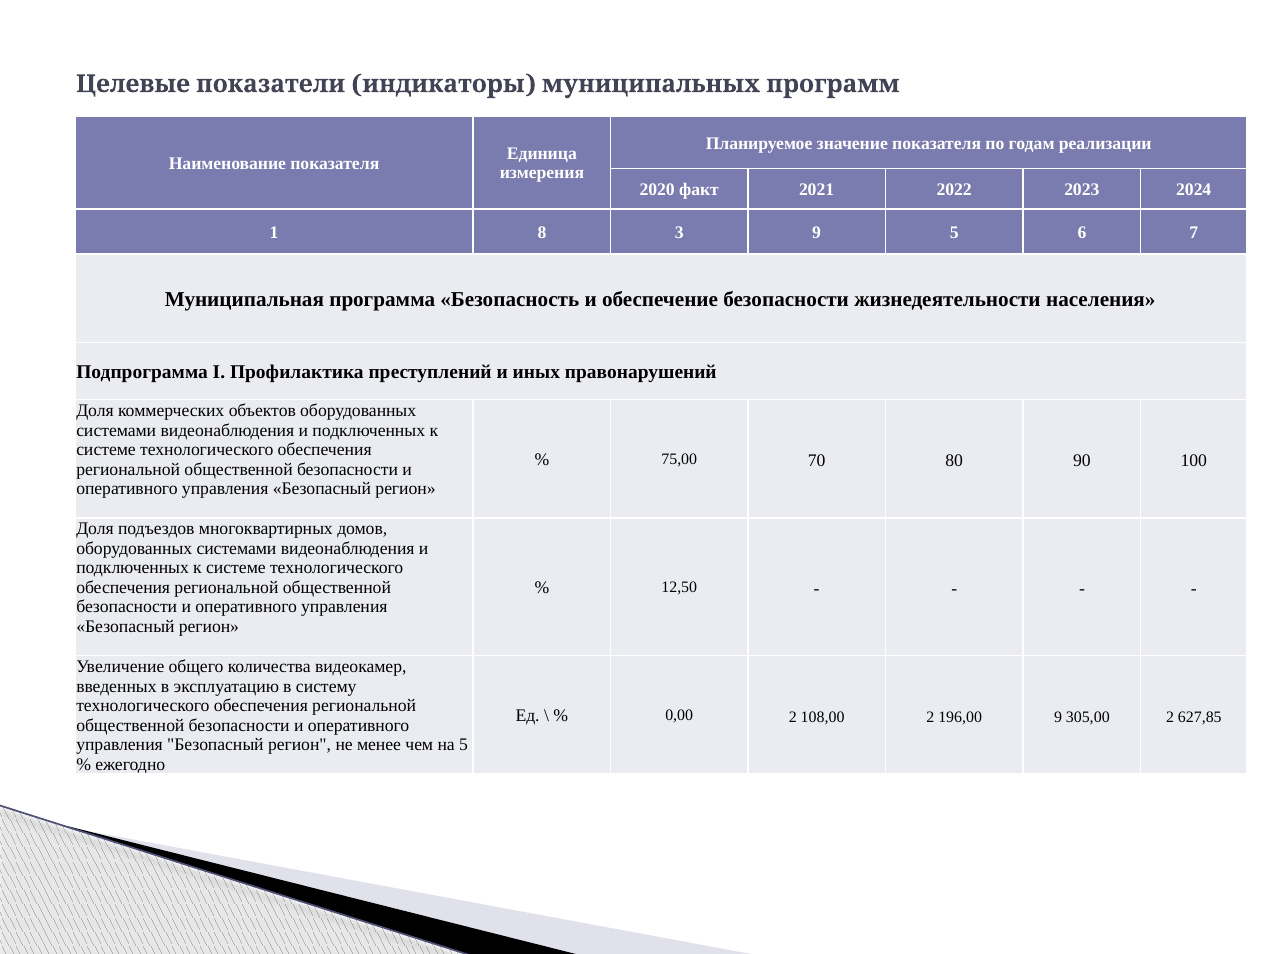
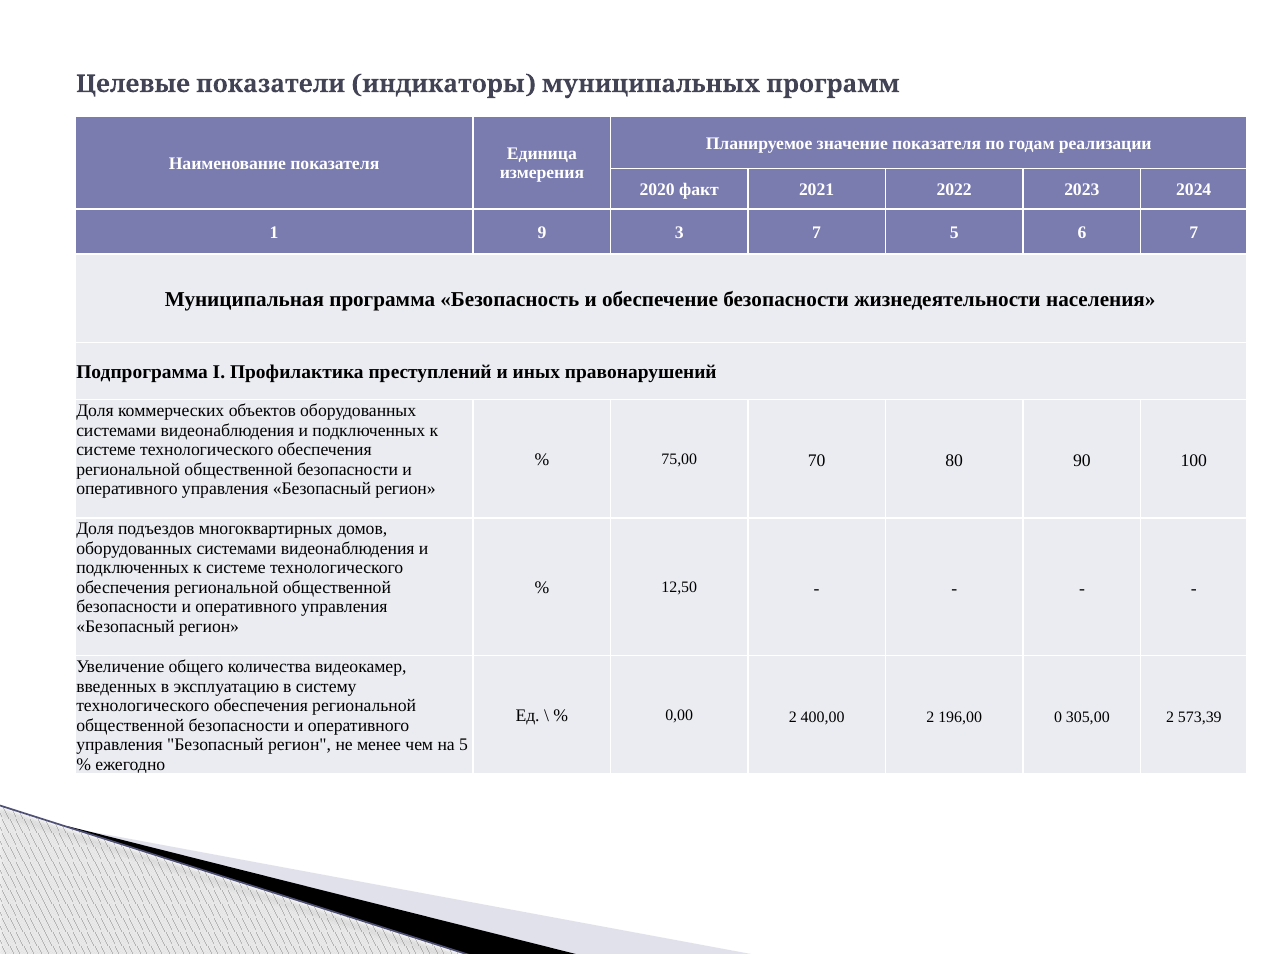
8: 8 -> 9 (542, 232)
3 9: 9 -> 7 (817, 232)
108,00: 108,00 -> 400,00 (823, 717)
196,00 9: 9 -> 0 (1058, 717)
627,85: 627,85 -> 573,39 (1200, 717)
